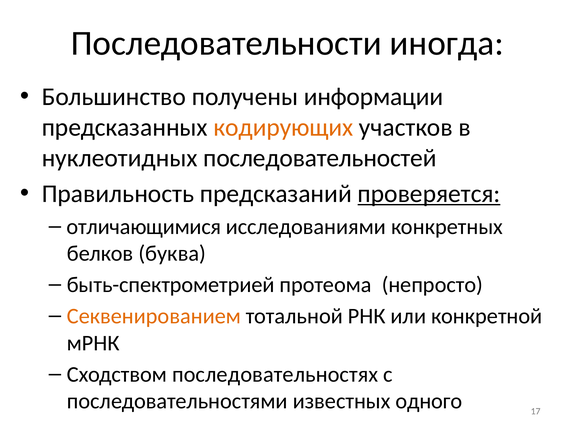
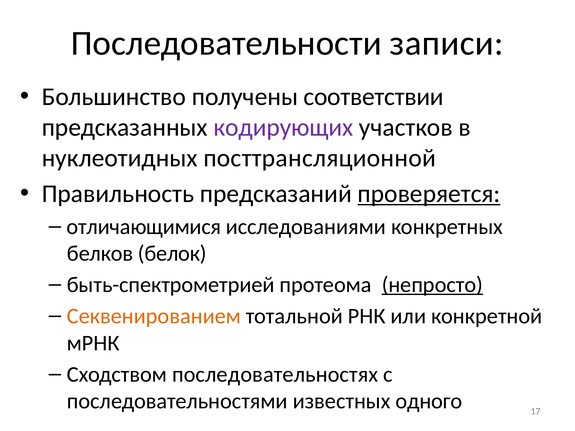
иногда: иногда -> записи (447, 43)
информации: информации -> соответствии (374, 97)
кодирующих colour: orange -> purple (283, 127)
последовательностей: последовательностей -> посттрансляционной (320, 158)
буква: буква -> белок (172, 254)
непросто underline: none -> present (432, 285)
